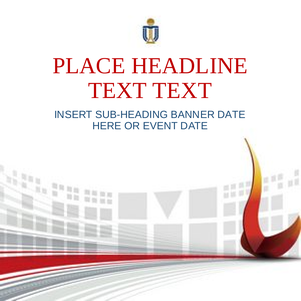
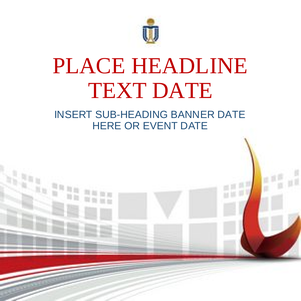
TEXT TEXT: TEXT -> DATE (182, 91)
